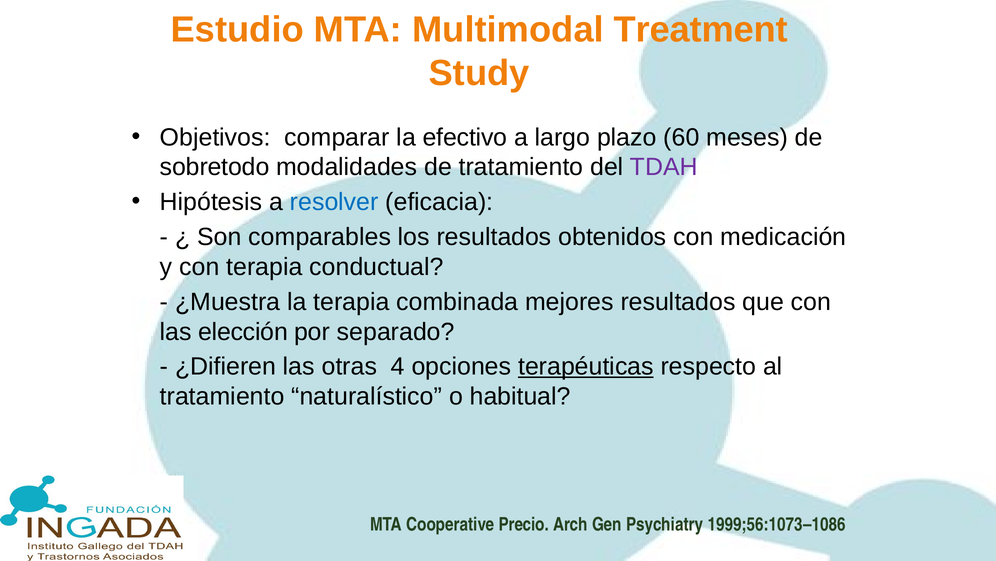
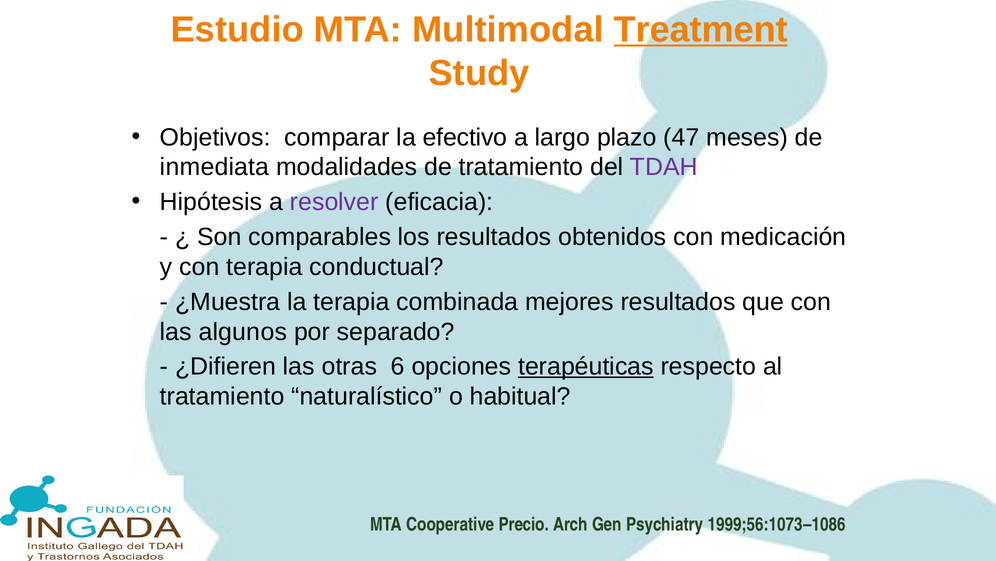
Treatment underline: none -> present (701, 30)
60: 60 -> 47 (682, 137)
sobretodo: sobretodo -> inmediata (215, 167)
resolver colour: blue -> purple (334, 202)
elección: elección -> algunos (243, 331)
4: 4 -> 6 (398, 366)
